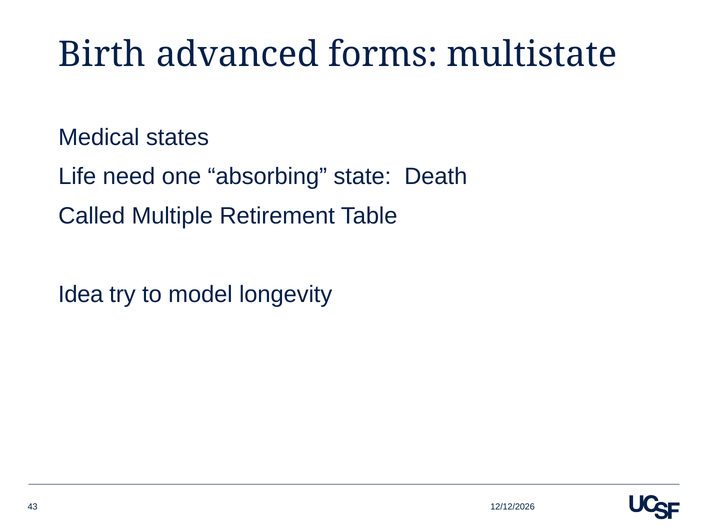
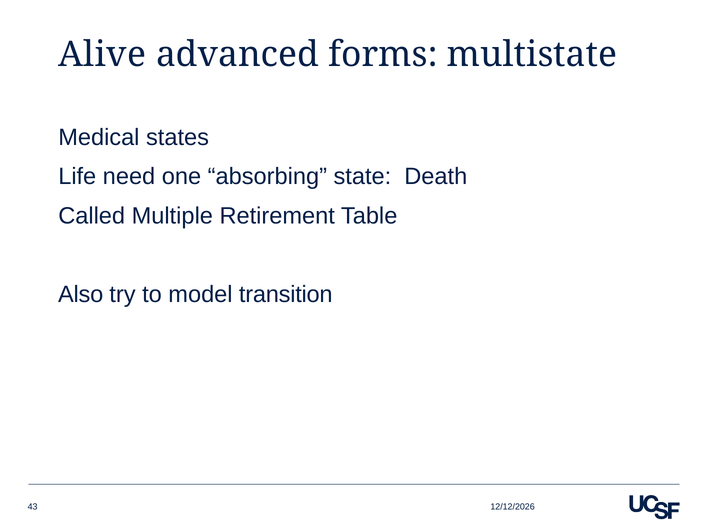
Birth: Birth -> Alive (102, 55)
Idea: Idea -> Also (81, 294)
longevity: longevity -> transition (286, 294)
